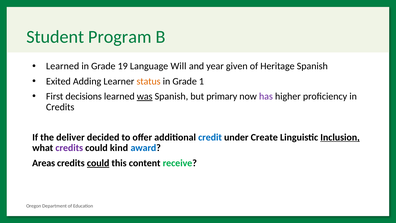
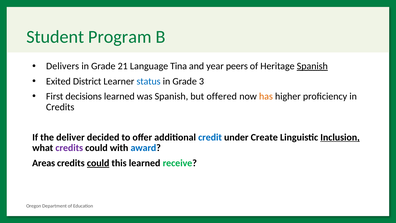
Learned: Learned -> Delivers (63, 66)
19: 19 -> 21 (123, 66)
Will: Will -> Tina (179, 66)
given: given -> peers (237, 66)
Spanish underline: none -> present (312, 66)
Adding: Adding -> District (87, 81)
status colour: orange -> blue (149, 81)
1: 1 -> 3 (202, 81)
was underline: present -> none (145, 96)
primary: primary -> offered (222, 96)
has colour: purple -> orange (266, 96)
kind: kind -> with (119, 148)
this content: content -> learned (145, 163)
